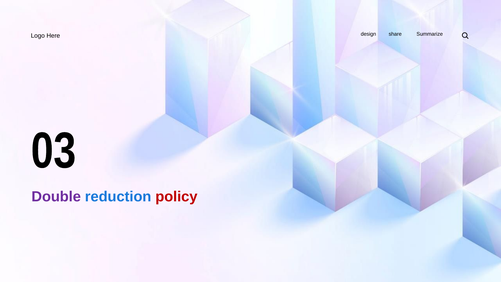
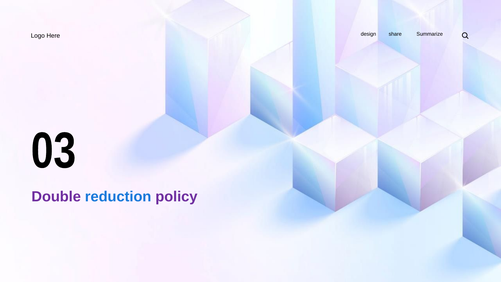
policy colour: red -> purple (176, 196)
